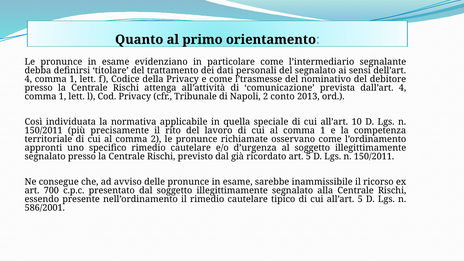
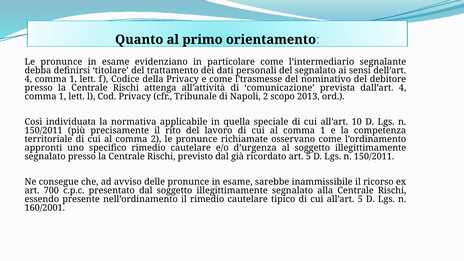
conto: conto -> scopo (283, 96)
586/2001: 586/2001 -> 160/2001 (45, 208)
